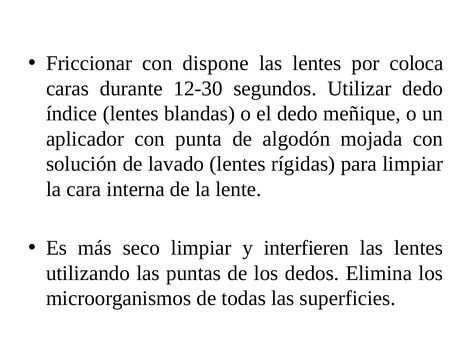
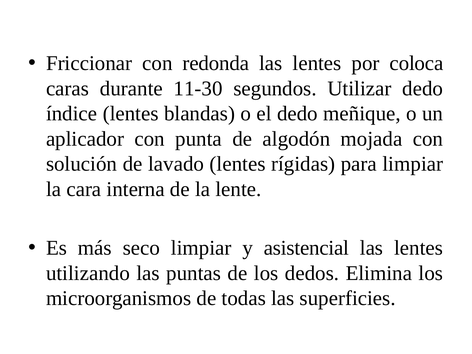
dispone: dispone -> redonda (216, 63)
12-30: 12-30 -> 11-30 (198, 88)
interfieren: interfieren -> asistencial (306, 248)
